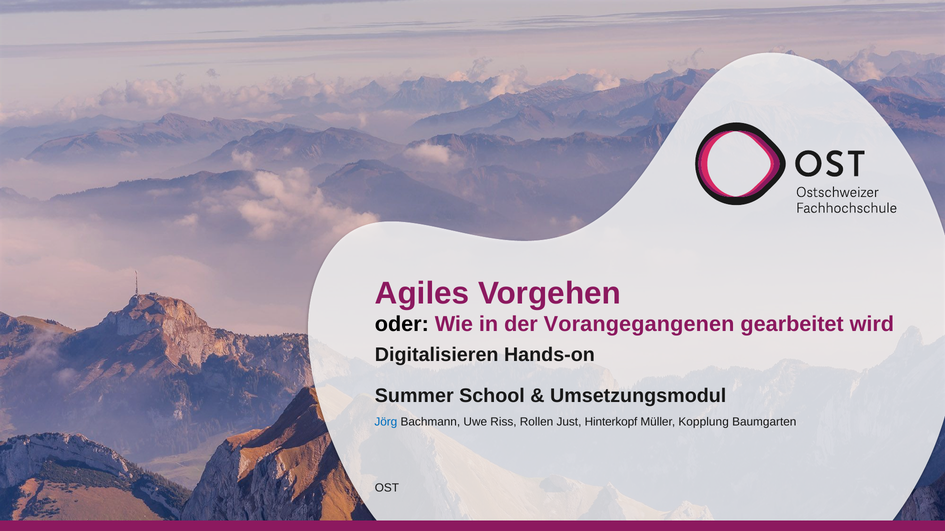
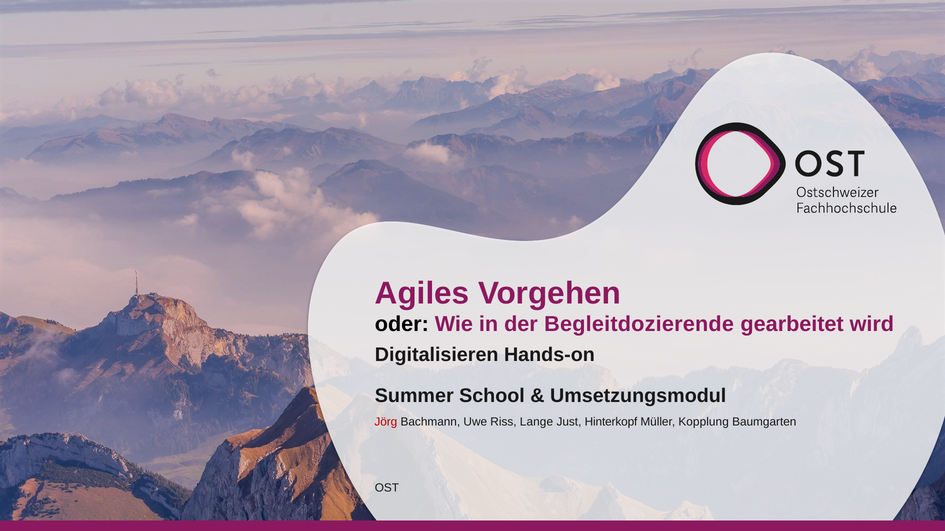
Vorangegangenen: Vorangegangenen -> Begleitdozierende (639, 325)
Jörg colour: blue -> red (386, 422)
Rollen: Rollen -> Lange (536, 422)
